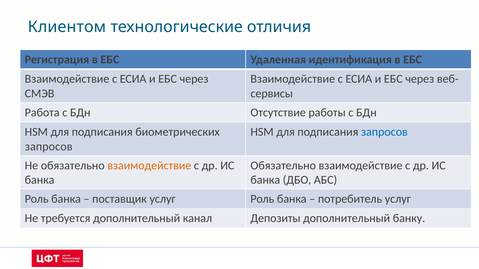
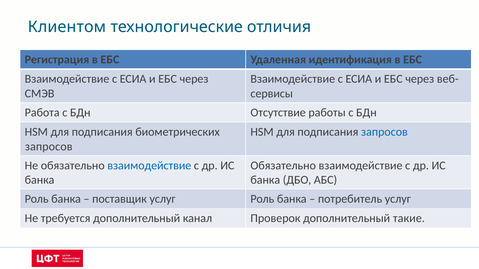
взаимодействие colour: orange -> blue (149, 166)
Депозиты: Депозиты -> Проверок (275, 219)
банку: банку -> такие (409, 219)
